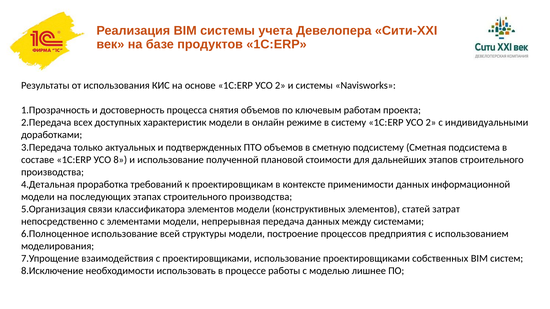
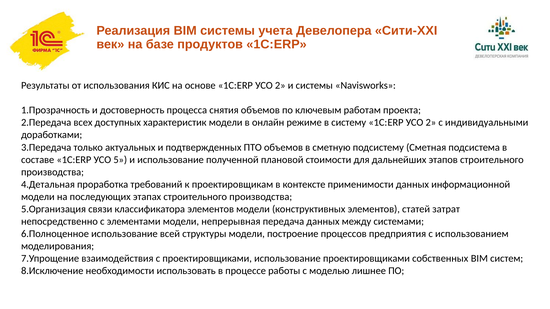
8: 8 -> 5 (120, 160)
